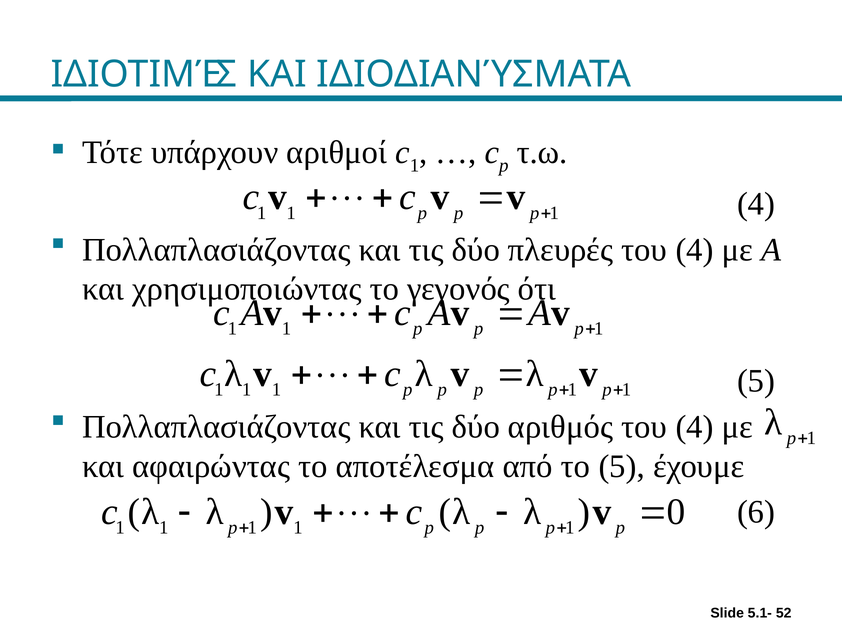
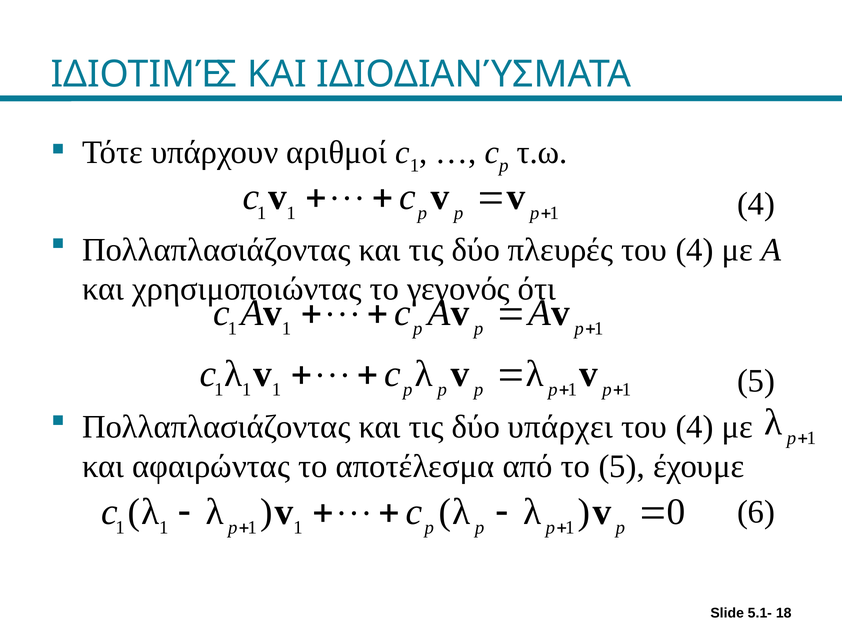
αριθμός: αριθμός -> υπάρχει (560, 427)
52: 52 -> 18 (784, 613)
